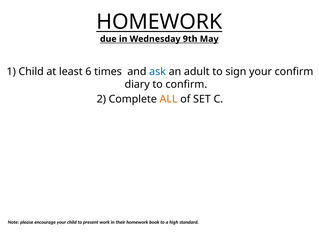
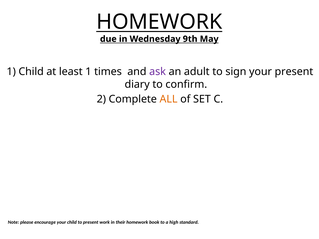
least 6: 6 -> 1 (88, 72)
ask colour: blue -> purple (158, 72)
your confirm: confirm -> present (294, 72)
